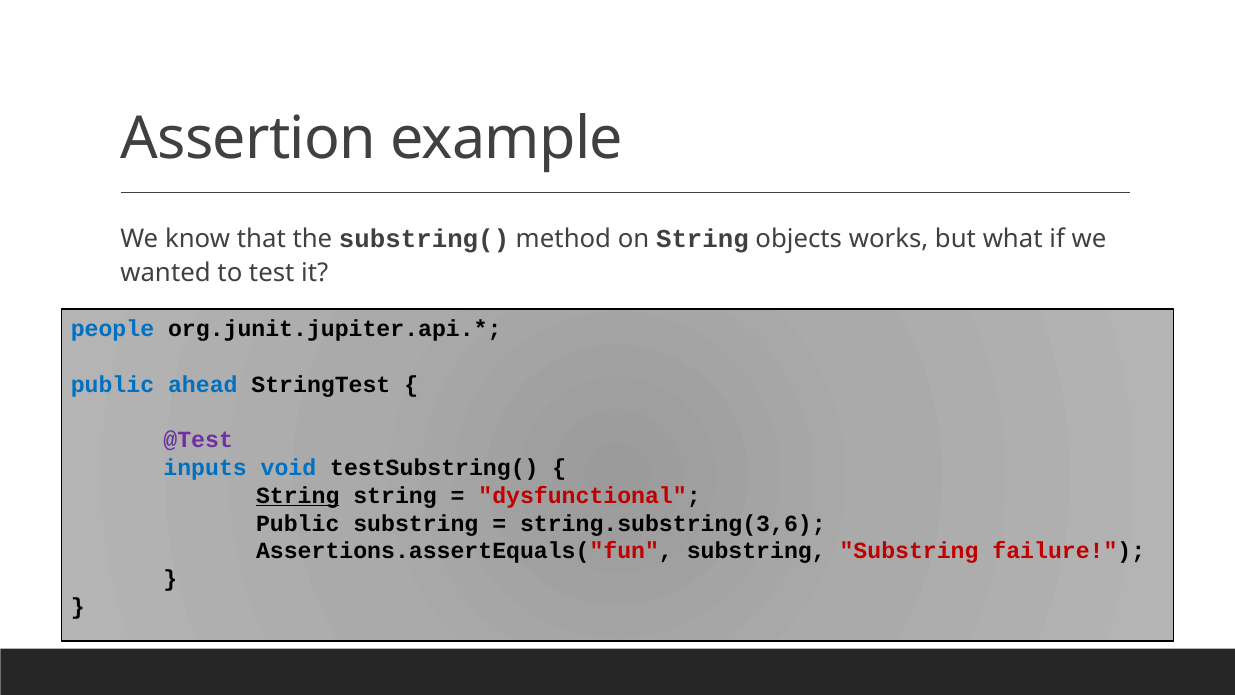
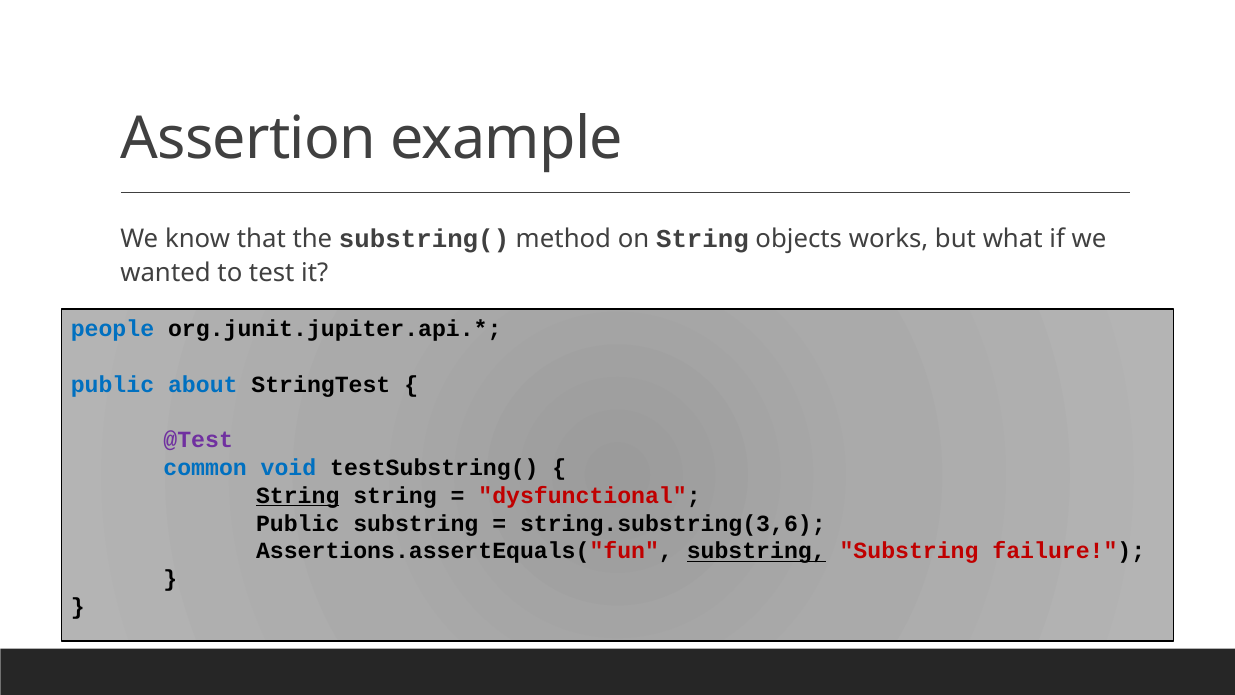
ahead: ahead -> about (203, 384)
inputs: inputs -> common (205, 468)
substring underline: none -> present (756, 551)
